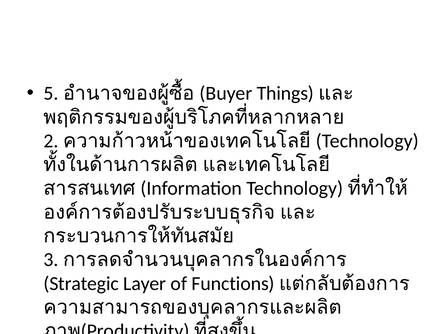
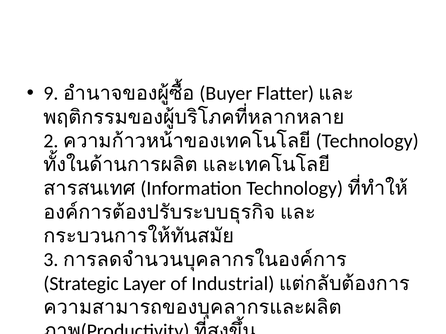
5: 5 -> 9 (51, 94)
Things: Things -> Flatter (285, 94)
Functions: Functions -> Industrial (233, 284)
